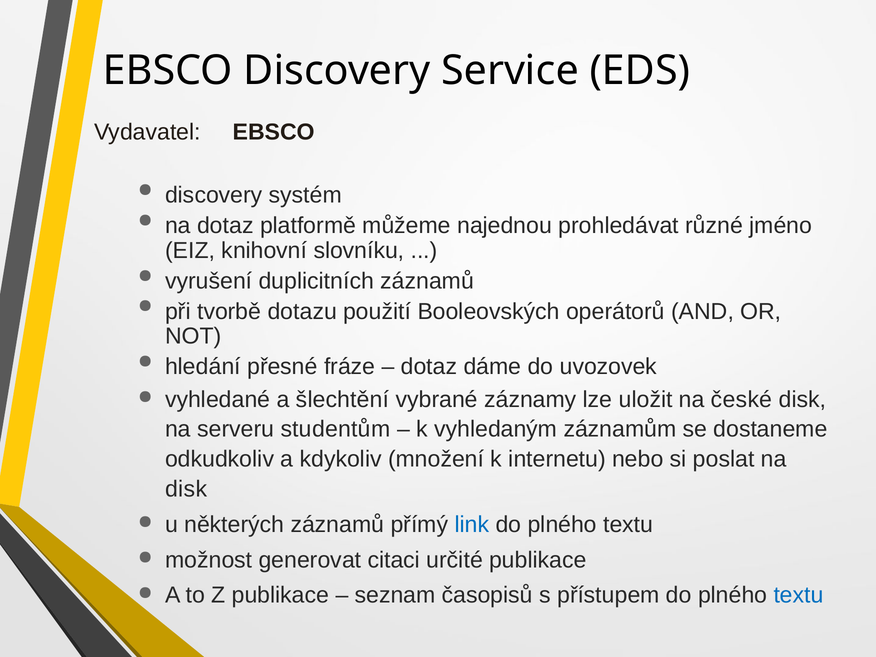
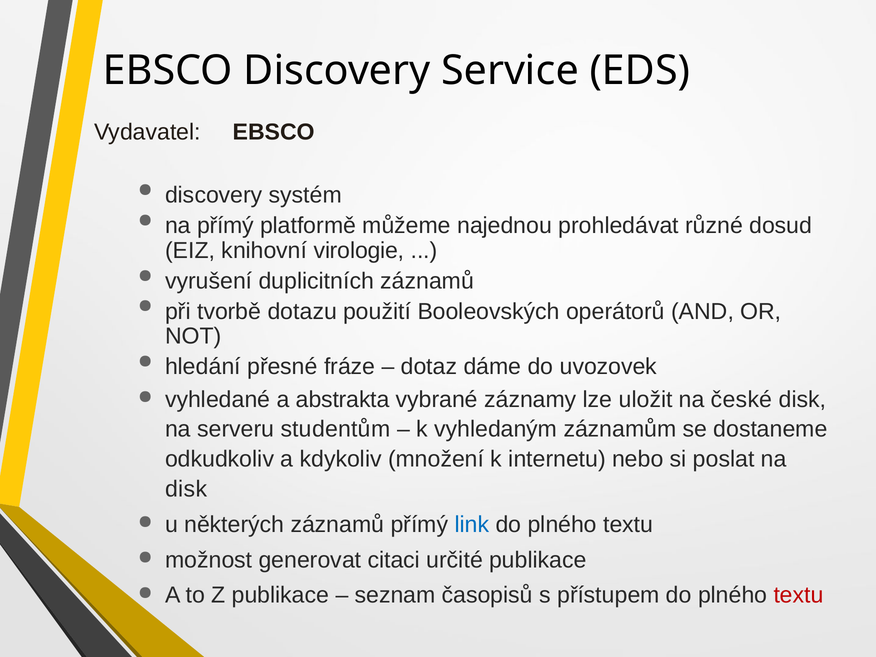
na dotaz: dotaz -> přímý (225, 226)
jméno: jméno -> dosud (781, 226)
slovníku: slovníku -> virologie (359, 251)
šlechtění: šlechtění -> abstrakta (343, 399)
textu colour: blue -> red (799, 595)
